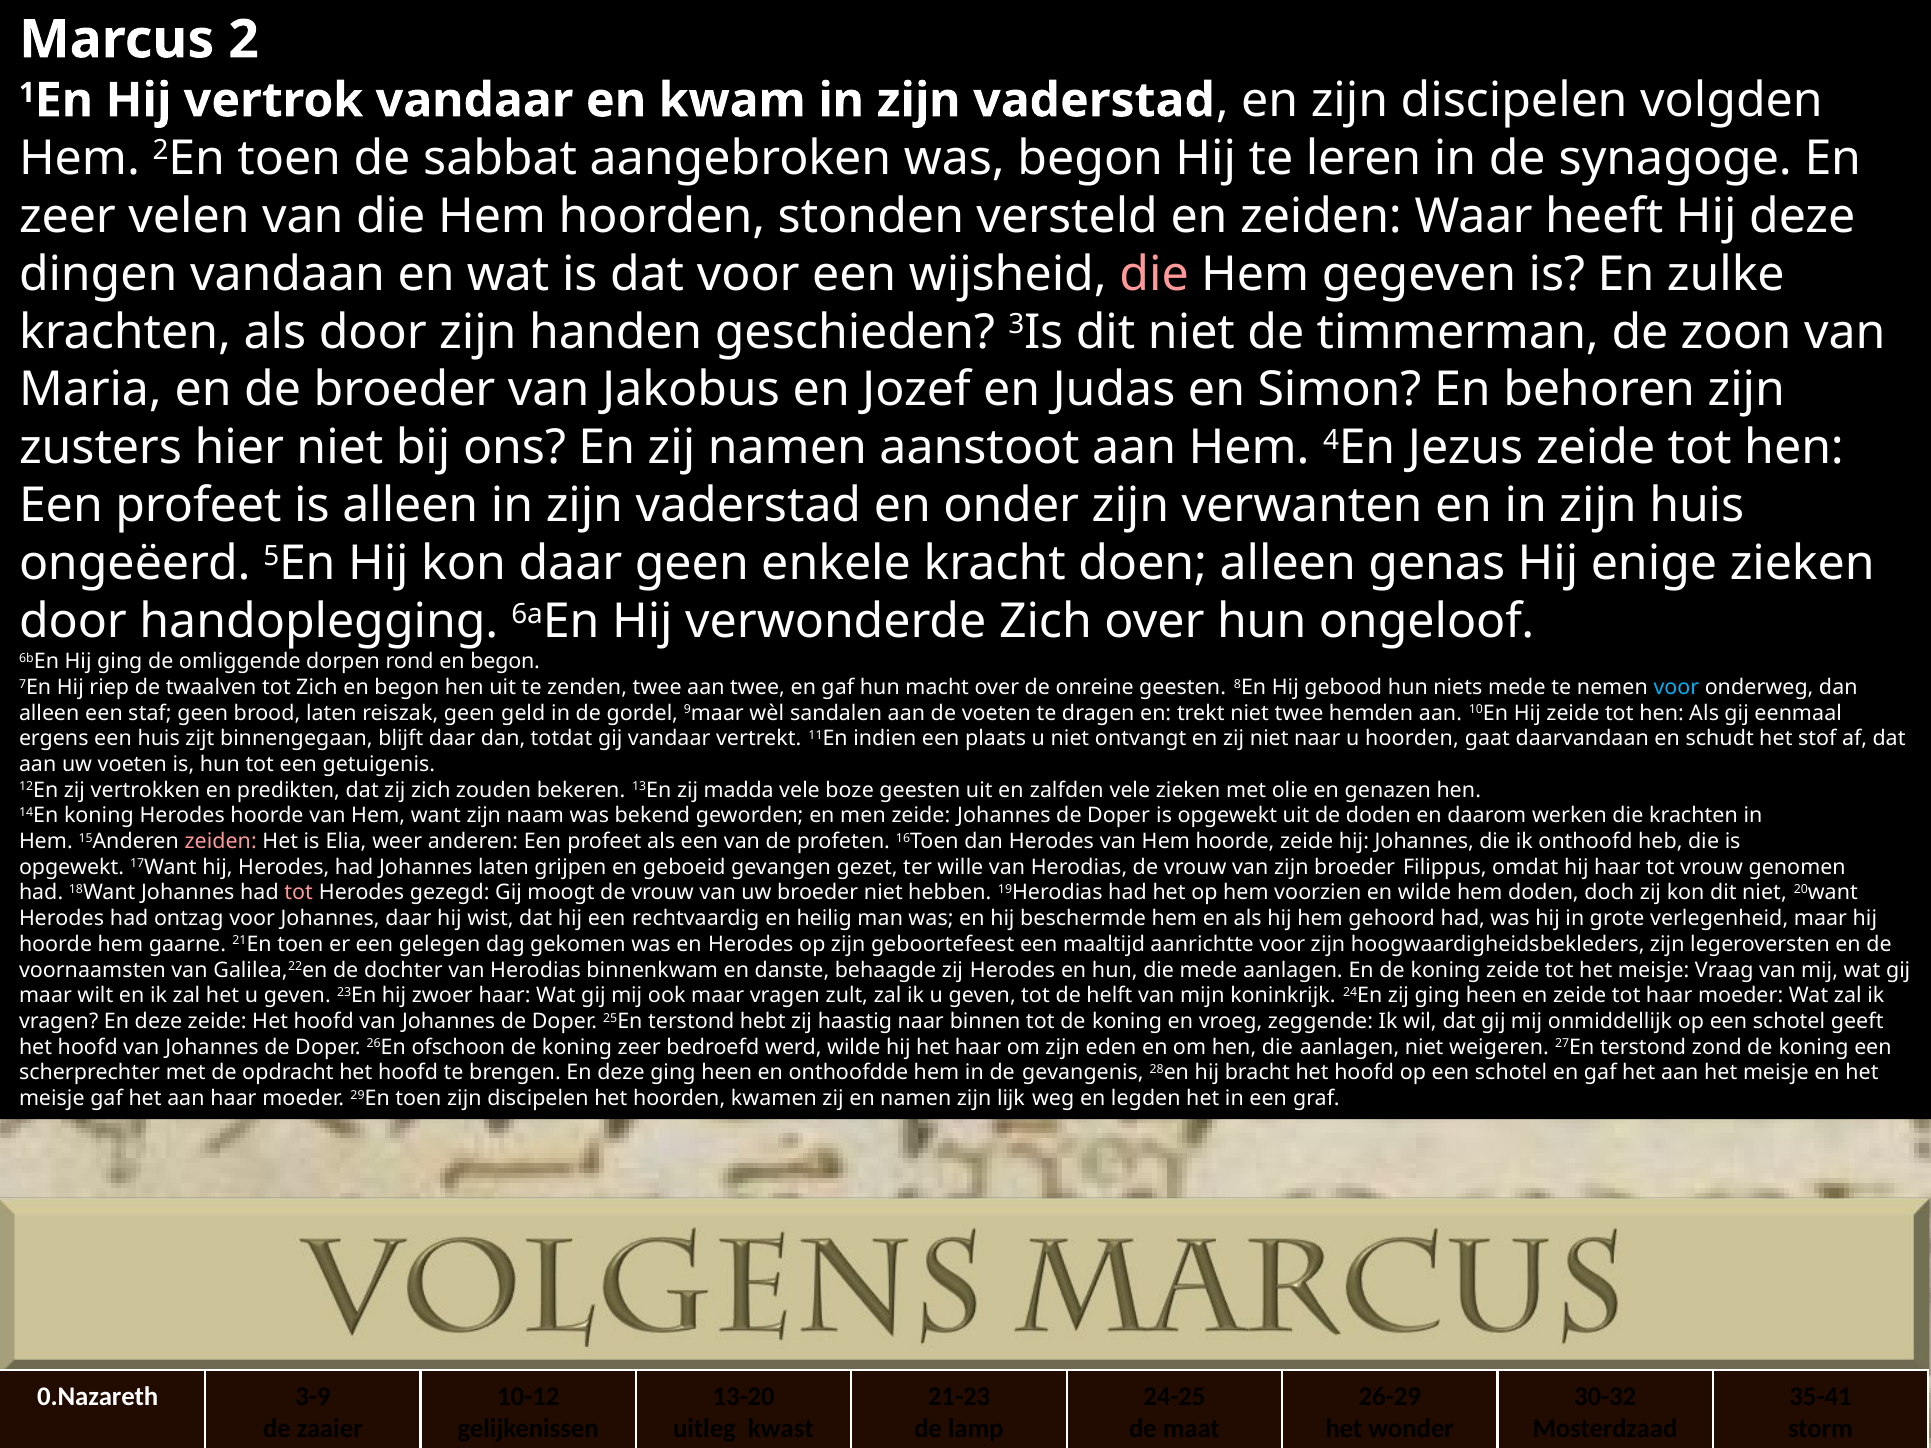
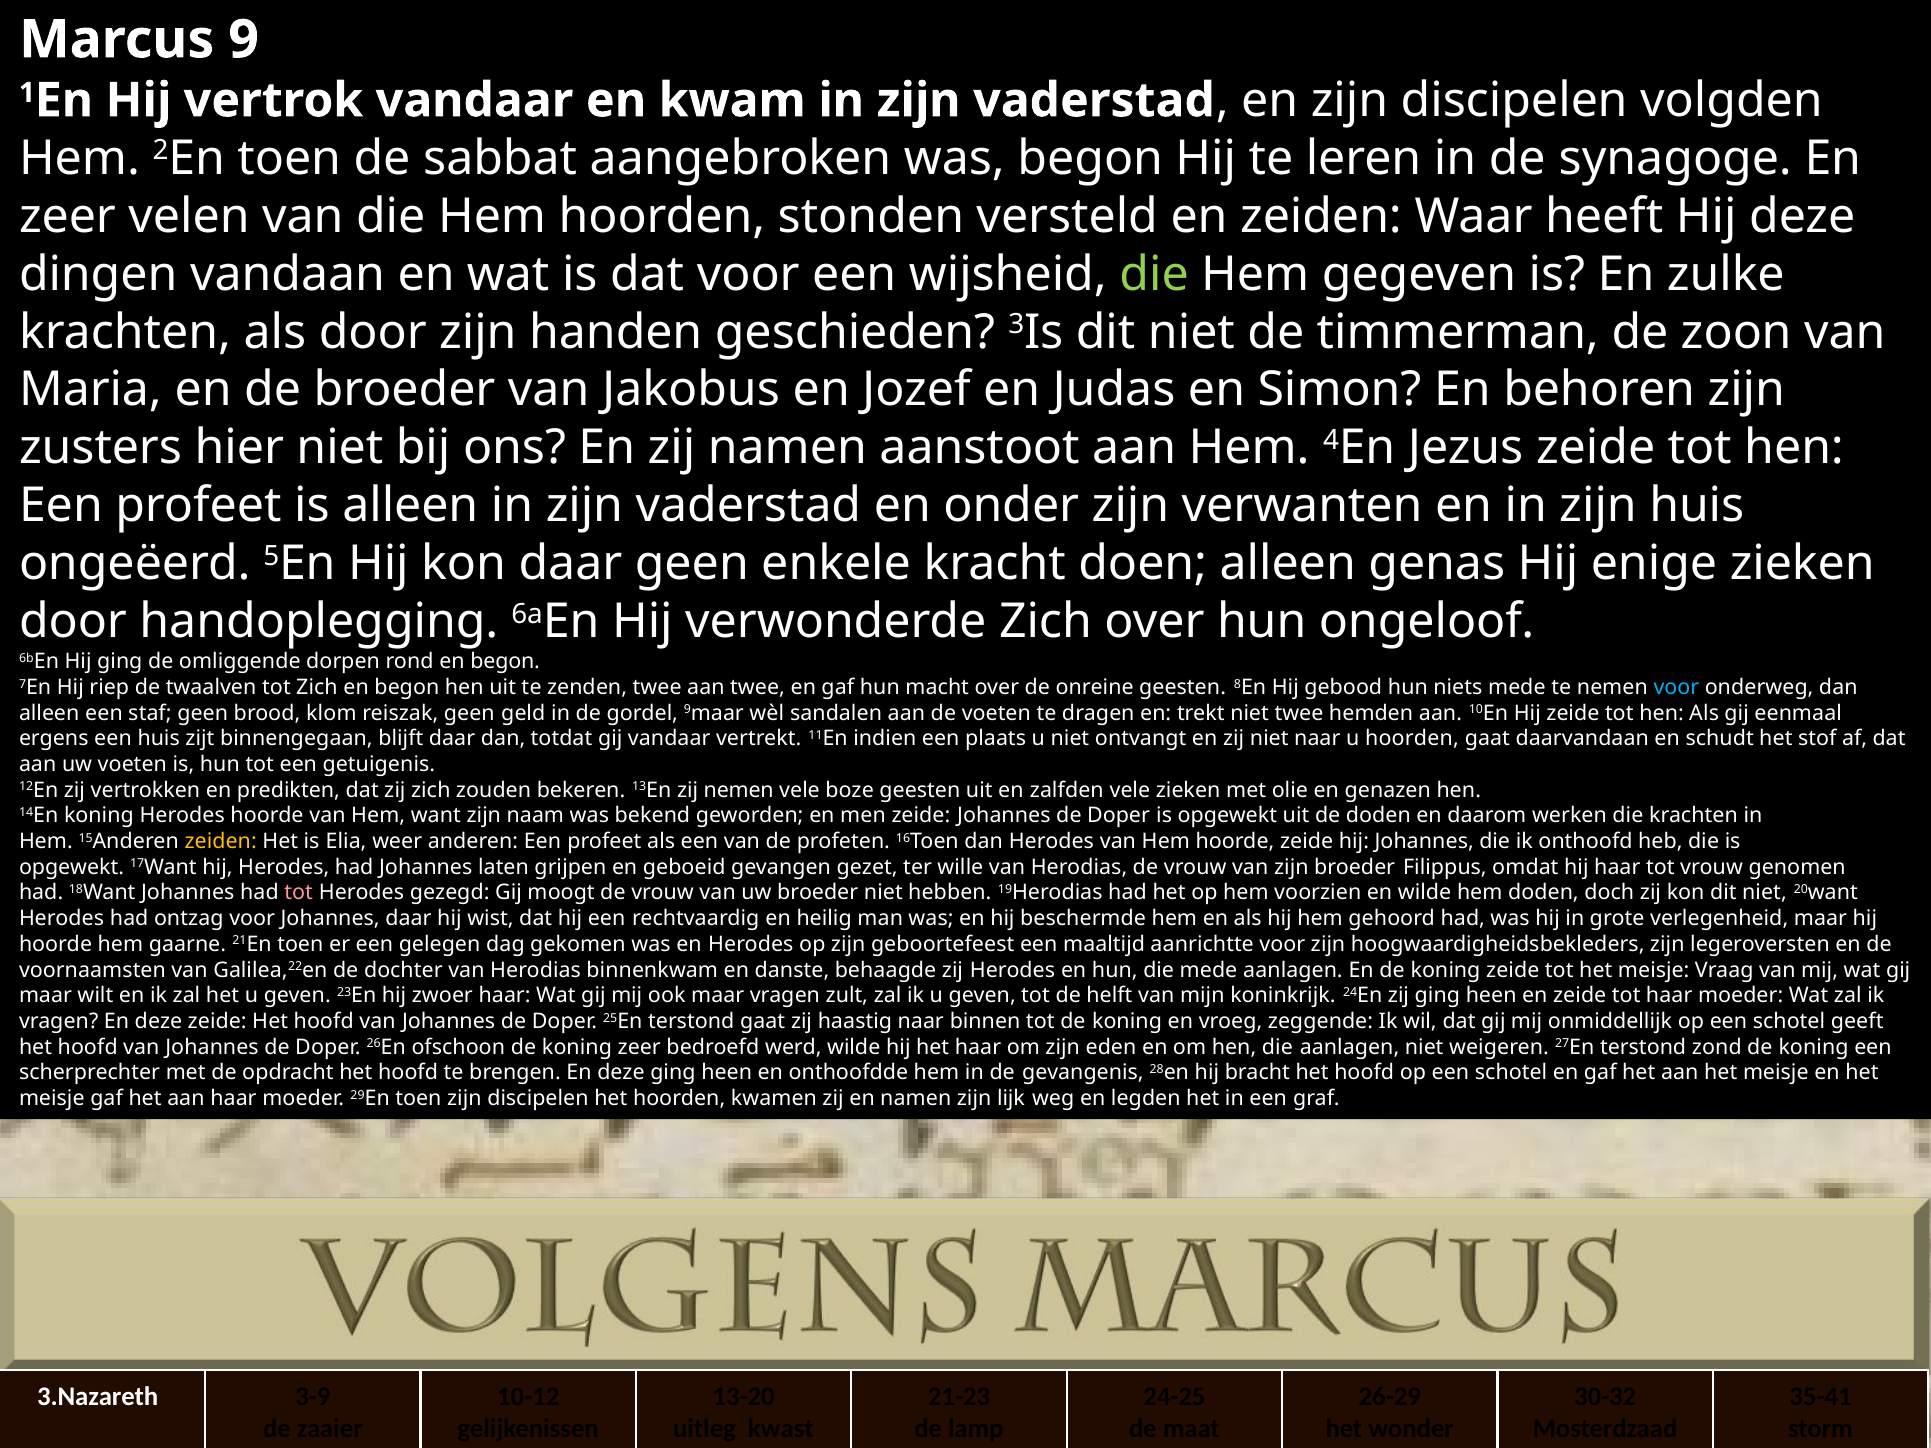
2: 2 -> 9 (244, 40)
die colour: pink -> light green (1154, 274)
brood laten: laten -> klom (331, 713)
zij madda: madda -> nemen (739, 790)
zeiden colour: pink -> yellow (221, 842)
terstond hebt: hebt -> gaat (763, 1022)
0.Nazareth: 0.Nazareth -> 3.Nazareth (98, 1397)
